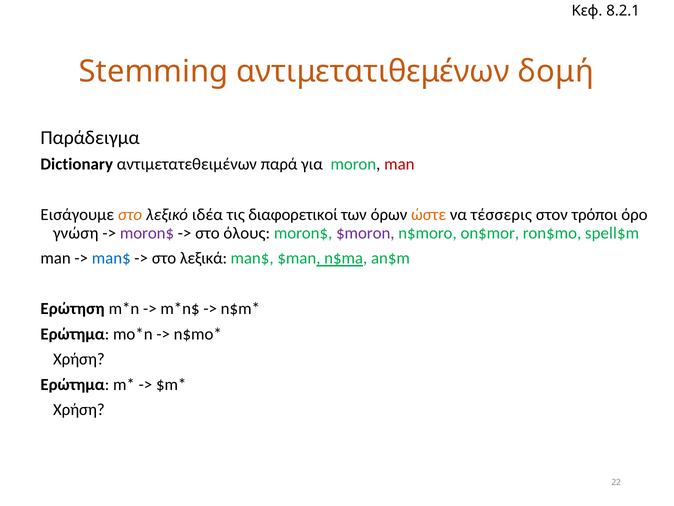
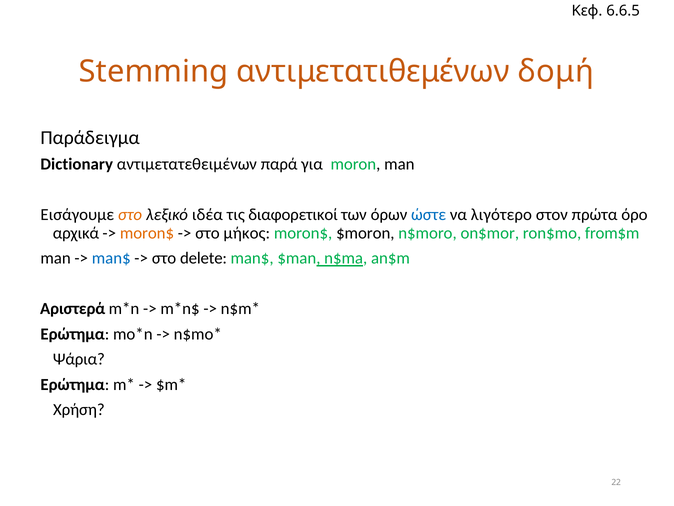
8.2.1: 8.2.1 -> 6.6.5 (623, 11)
man colour: red -> black (399, 164)
ώστε colour: orange -> blue (429, 215)
τέσσερις: τέσσερις -> λιγότερο (501, 215)
τρόποι: τρόποι -> πρώτα (595, 215)
γνώση: γνώση -> αρχικά (76, 233)
moron$ colour: purple -> orange (147, 233)
όλους: όλους -> μήκος (247, 233)
$moron colour: purple -> black (365, 233)
spell$m: spell$m -> from$m (612, 233)
λεξικά: λεξικά -> delete (204, 258)
Ερώτηση: Ερώτηση -> Αριστερά (73, 309)
Χρήση: Χρήση -> Ψάρια (79, 359)
